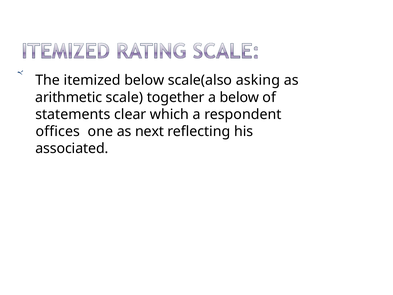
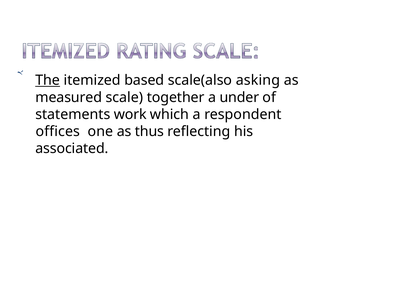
The underline: none -> present (48, 80)
itemized below: below -> based (144, 80)
arithmetic: arithmetic -> measured (69, 97)
a below: below -> under (239, 97)
clear: clear -> work (130, 114)
next: next -> thus (150, 131)
